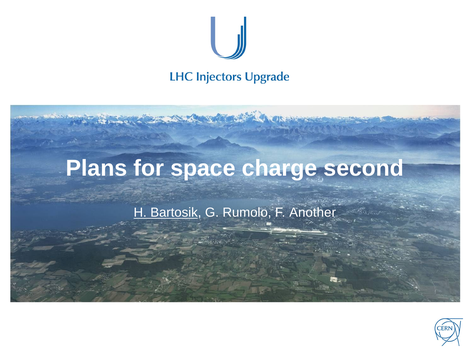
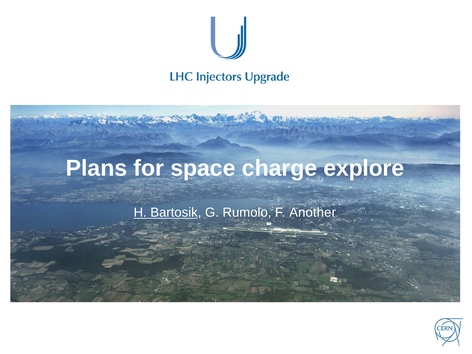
second: second -> explore (364, 168)
